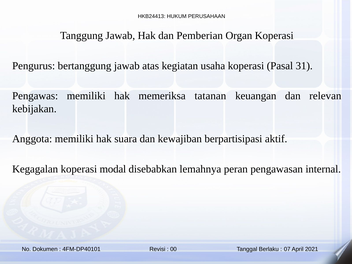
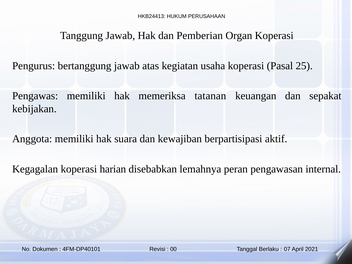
31: 31 -> 25 (304, 66)
relevan: relevan -> sepakat (325, 96)
modal: modal -> harian (113, 169)
